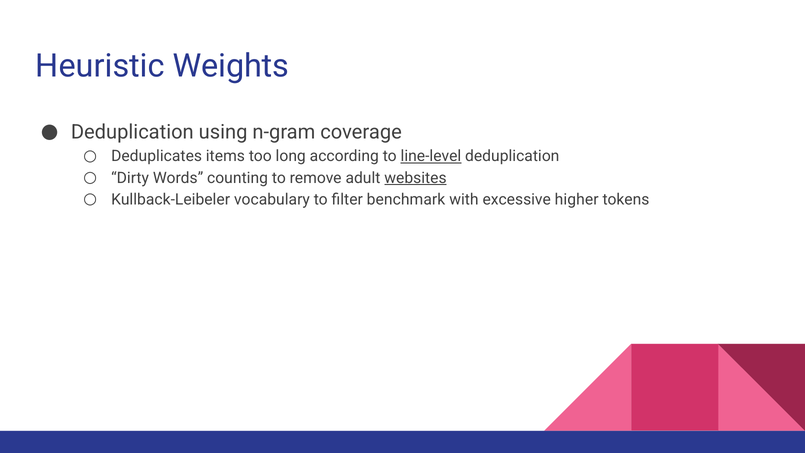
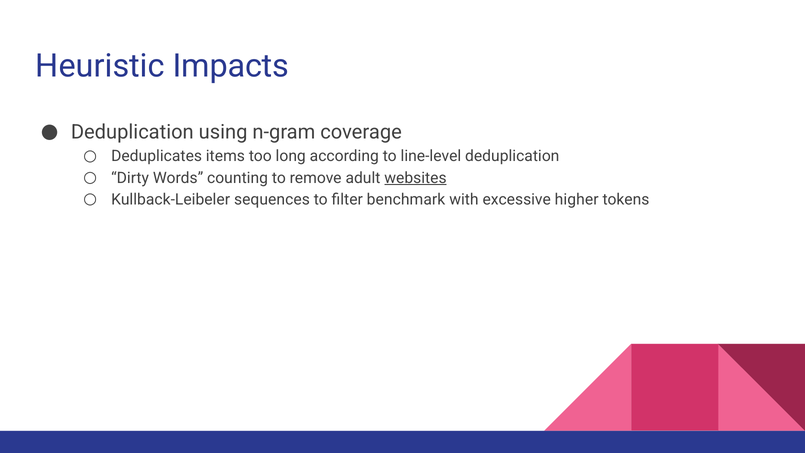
Weights: Weights -> Impacts (231, 66)
line-level underline: present -> none (431, 156)
vocabulary: vocabulary -> sequences (272, 200)
